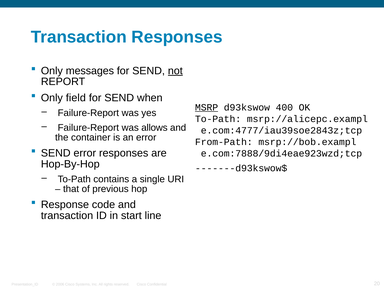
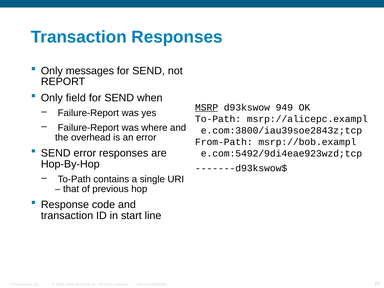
not underline: present -> none (175, 71)
400: 400 -> 949 (284, 107)
allows: allows -> where (154, 128)
e.com:4777/iau39soe2843z;tcp: e.com:4777/iau39soe2843z;tcp -> e.com:3800/iau39soe2843z;tcp (281, 130)
container: container -> overhead (91, 137)
e.com:7888/9di4eae923wzd;tcp: e.com:7888/9di4eae923wzd;tcp -> e.com:5492/9di4eae923wzd;tcp (281, 153)
